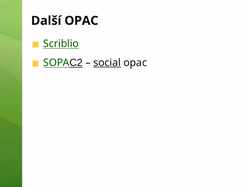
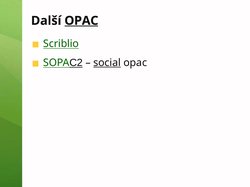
OPAC underline: none -> present (81, 21)
